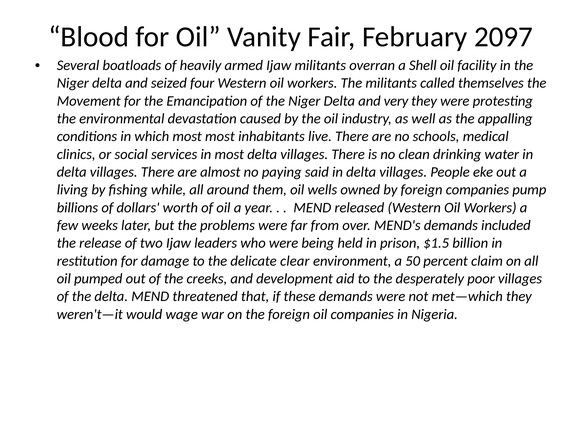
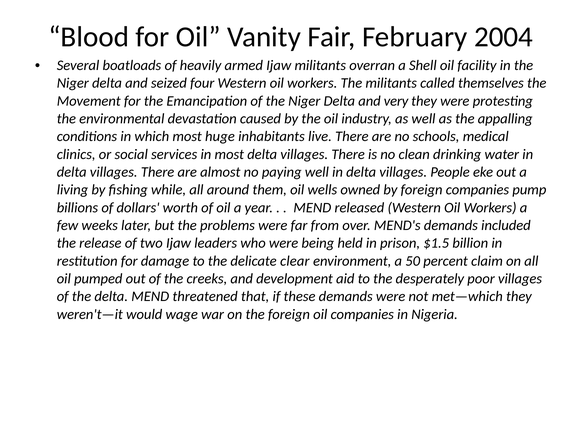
2097: 2097 -> 2004 (503, 37)
most most: most -> huge (220, 136)
paying said: said -> well (317, 172)
